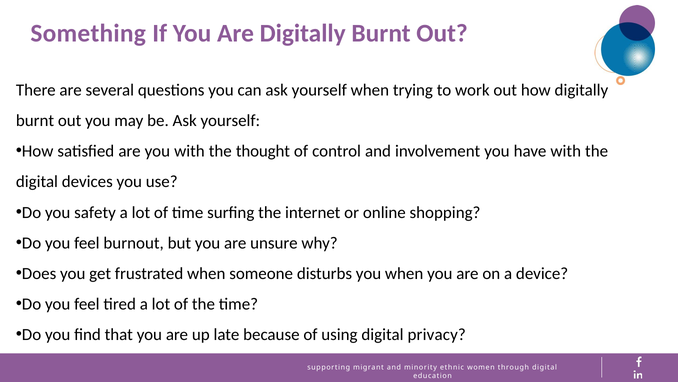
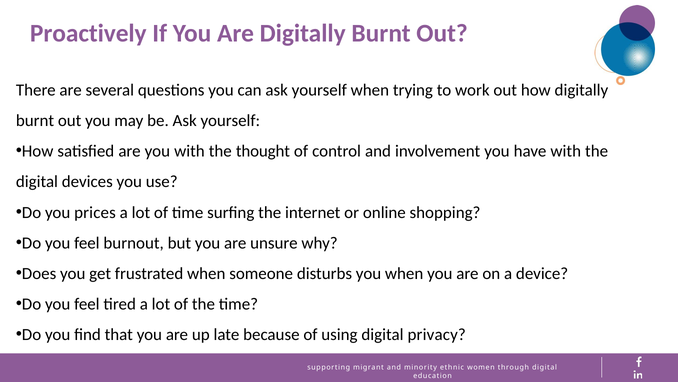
Something: Something -> Proactively (88, 33)
safety: safety -> prices (95, 212)
